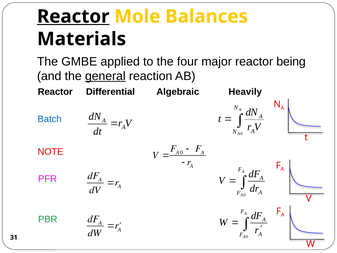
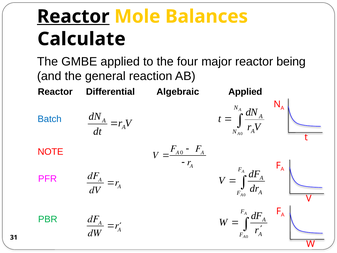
Materials: Materials -> Calculate (81, 39)
general underline: present -> none (105, 76)
Algebraic Heavily: Heavily -> Applied (245, 92)
